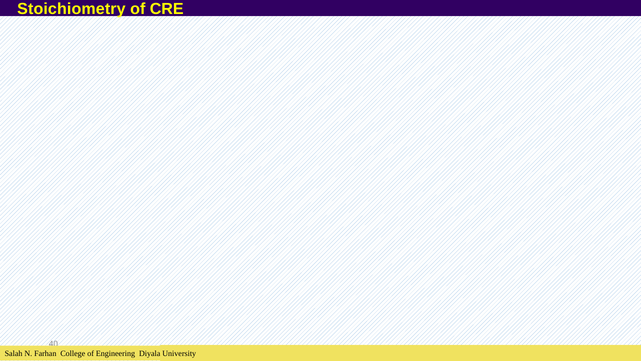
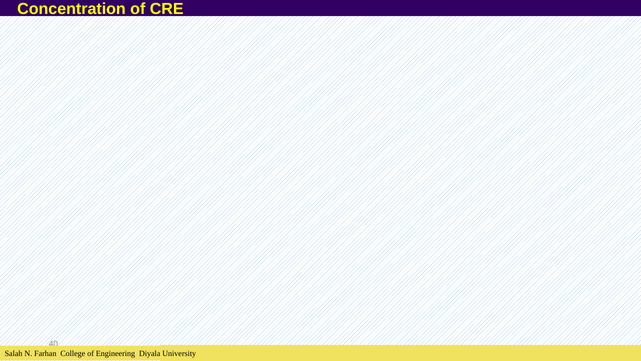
Stoichiometry: Stoichiometry -> Concentration (71, 9)
